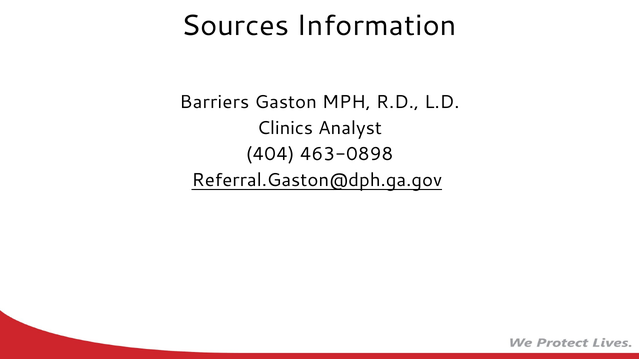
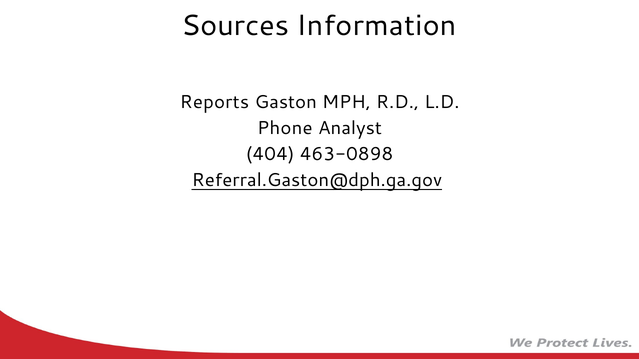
Barriers: Barriers -> Reports (214, 102)
Clinics: Clinics -> Phone (285, 128)
